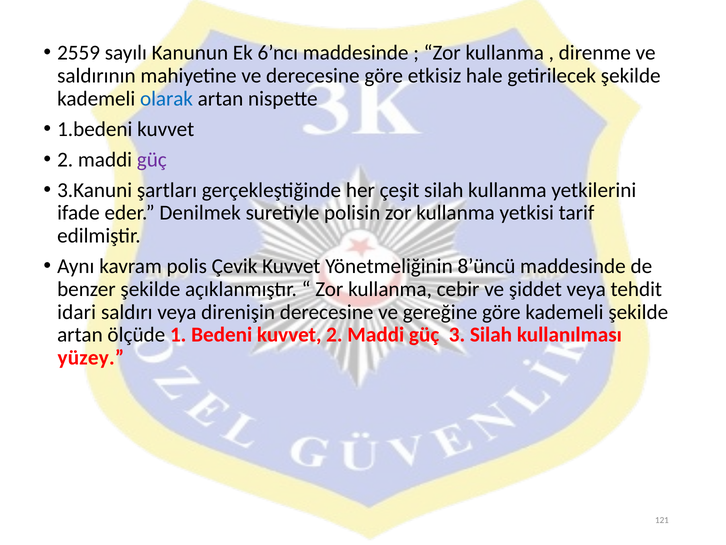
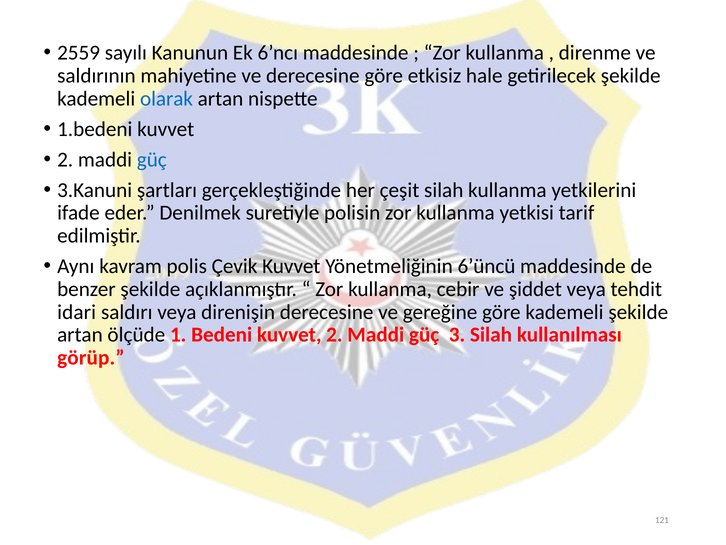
güç colour: purple -> blue (152, 159)
8’üncü: 8’üncü -> 6’üncü (486, 266)
yüzey: yüzey -> görüp (91, 357)
